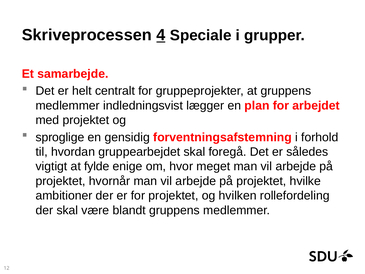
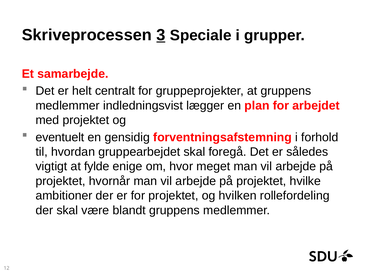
4: 4 -> 3 (161, 35)
sproglige: sproglige -> eventuelt (60, 137)
